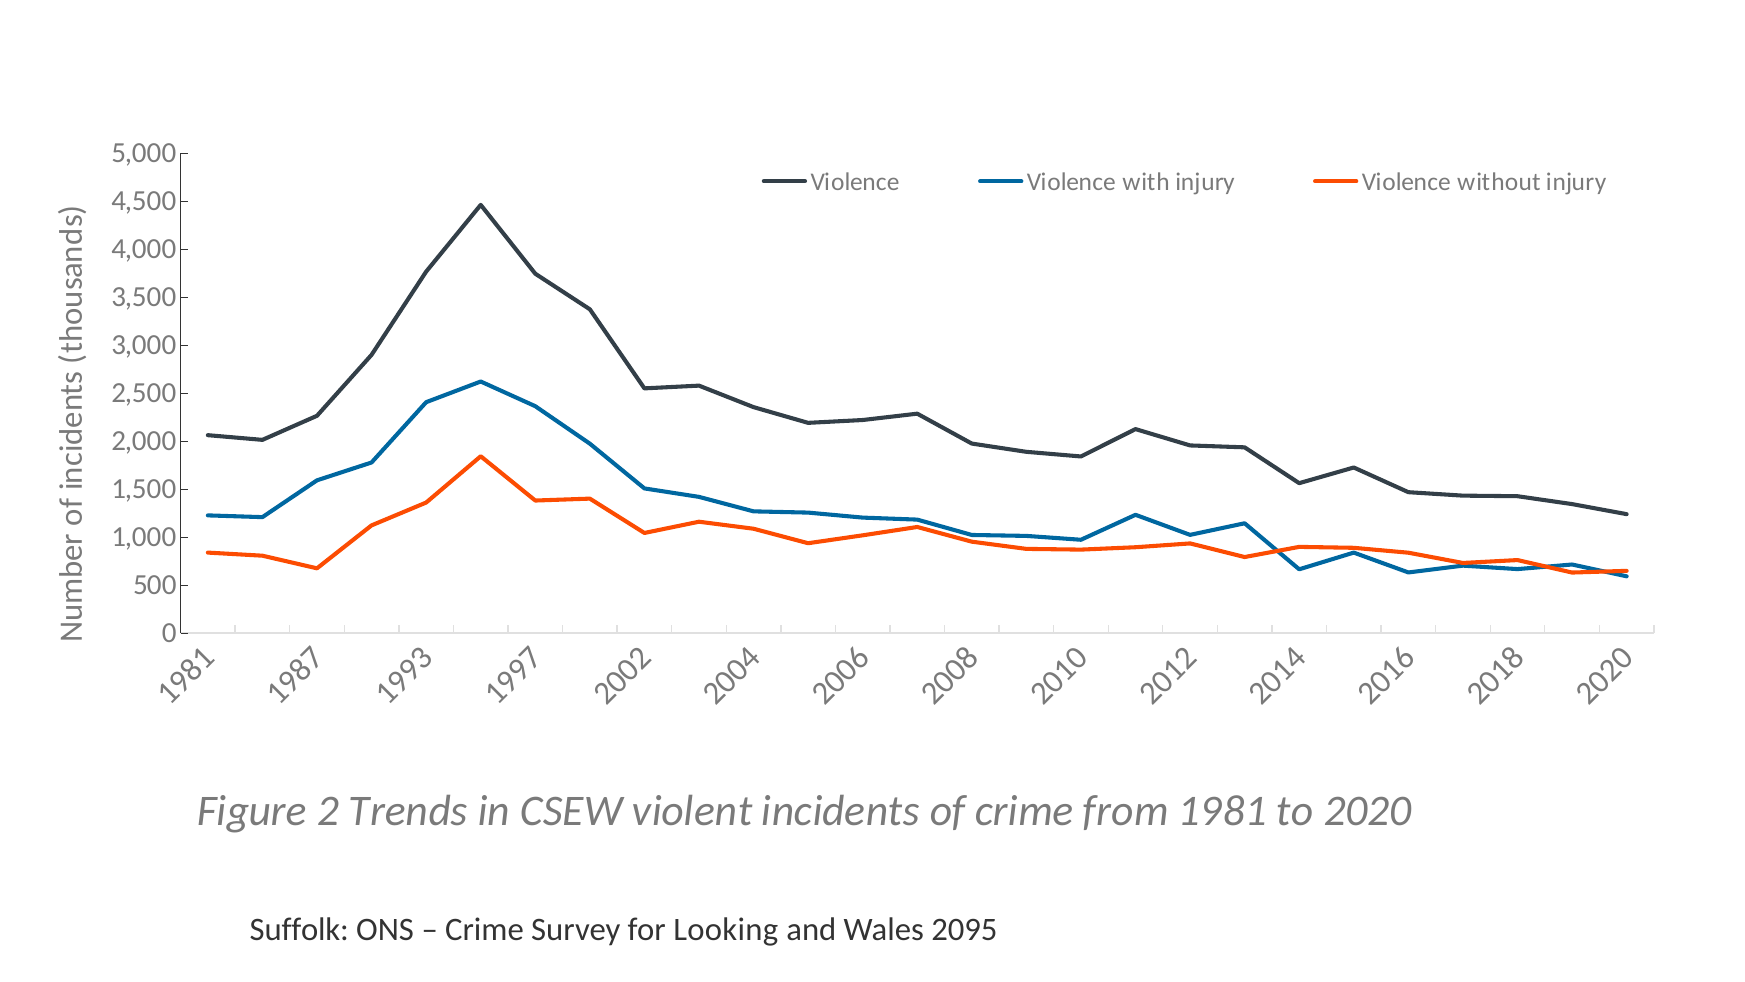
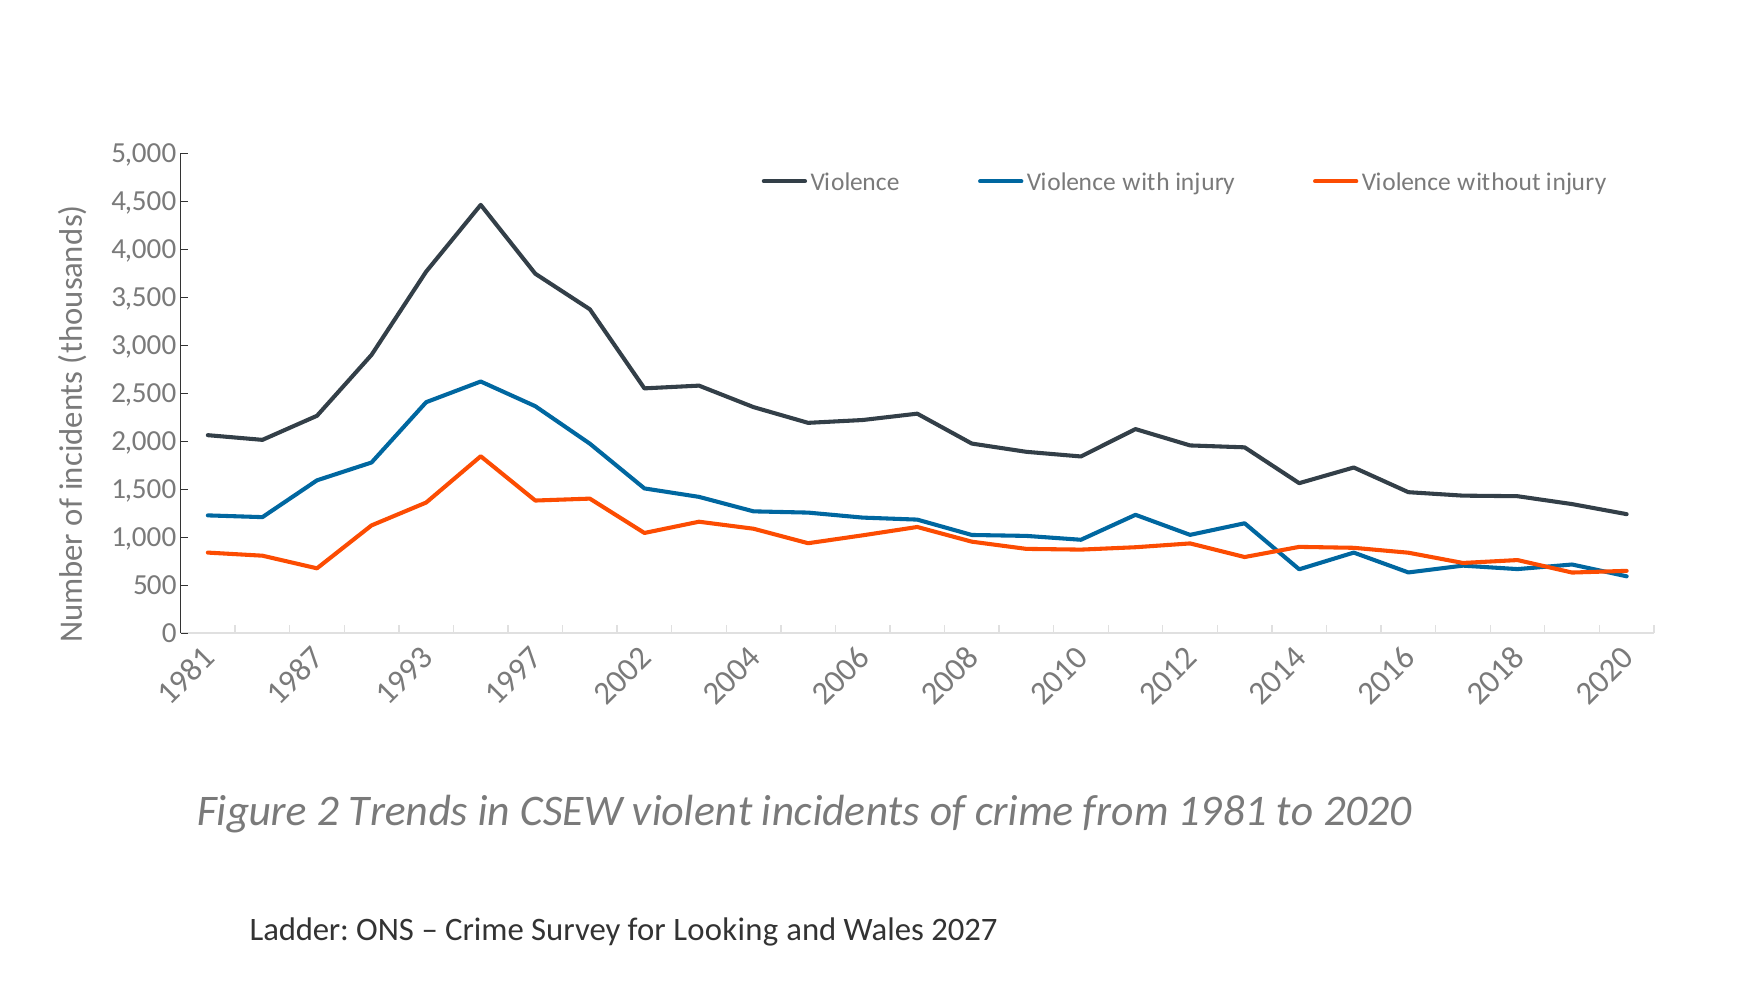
Suffolk: Suffolk -> Ladder (299, 930)
2095: 2095 -> 2027 (964, 930)
